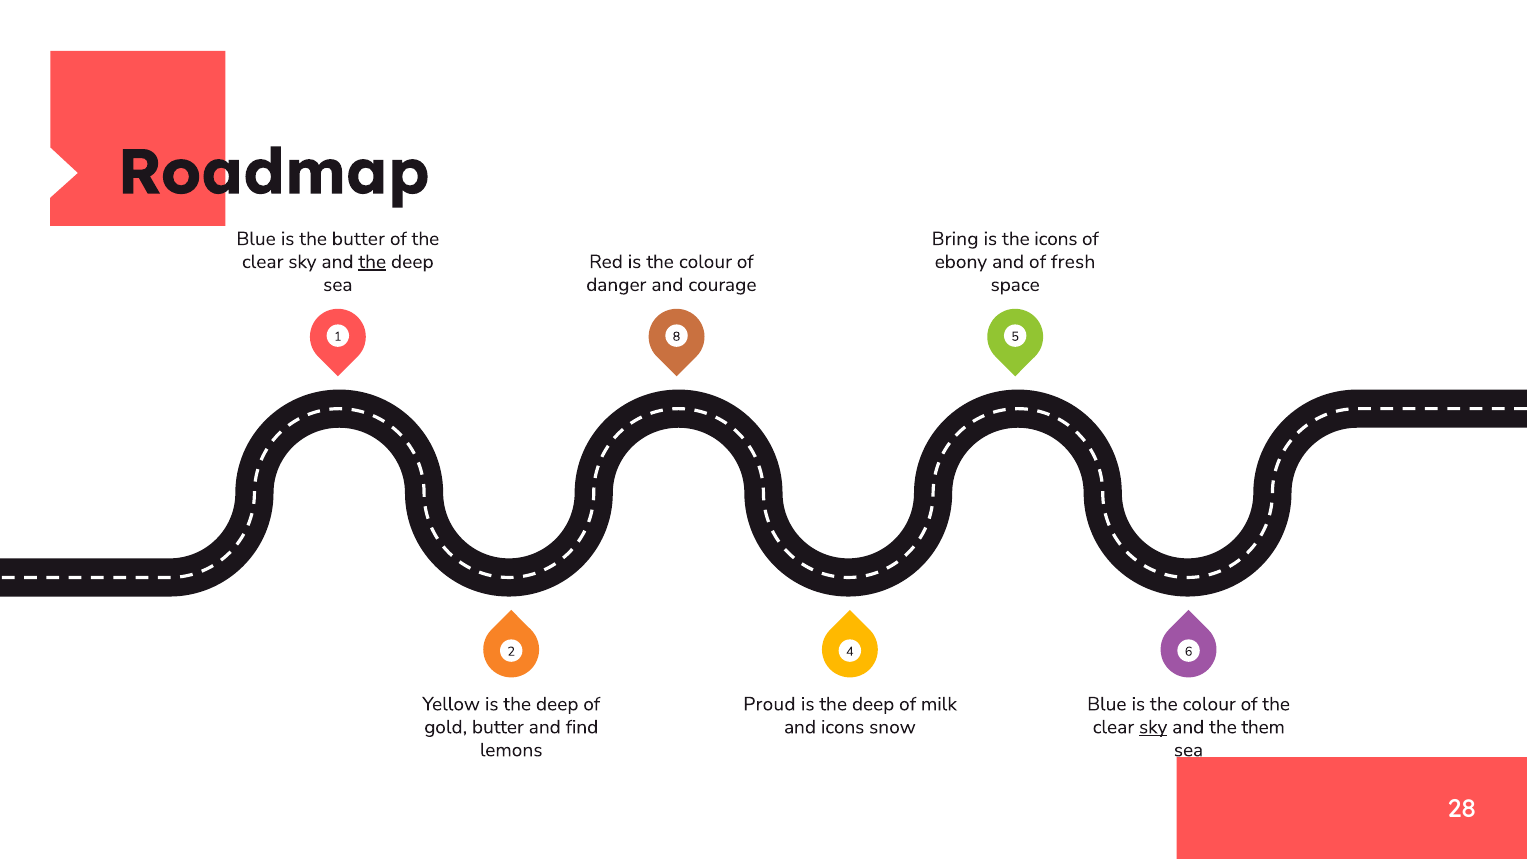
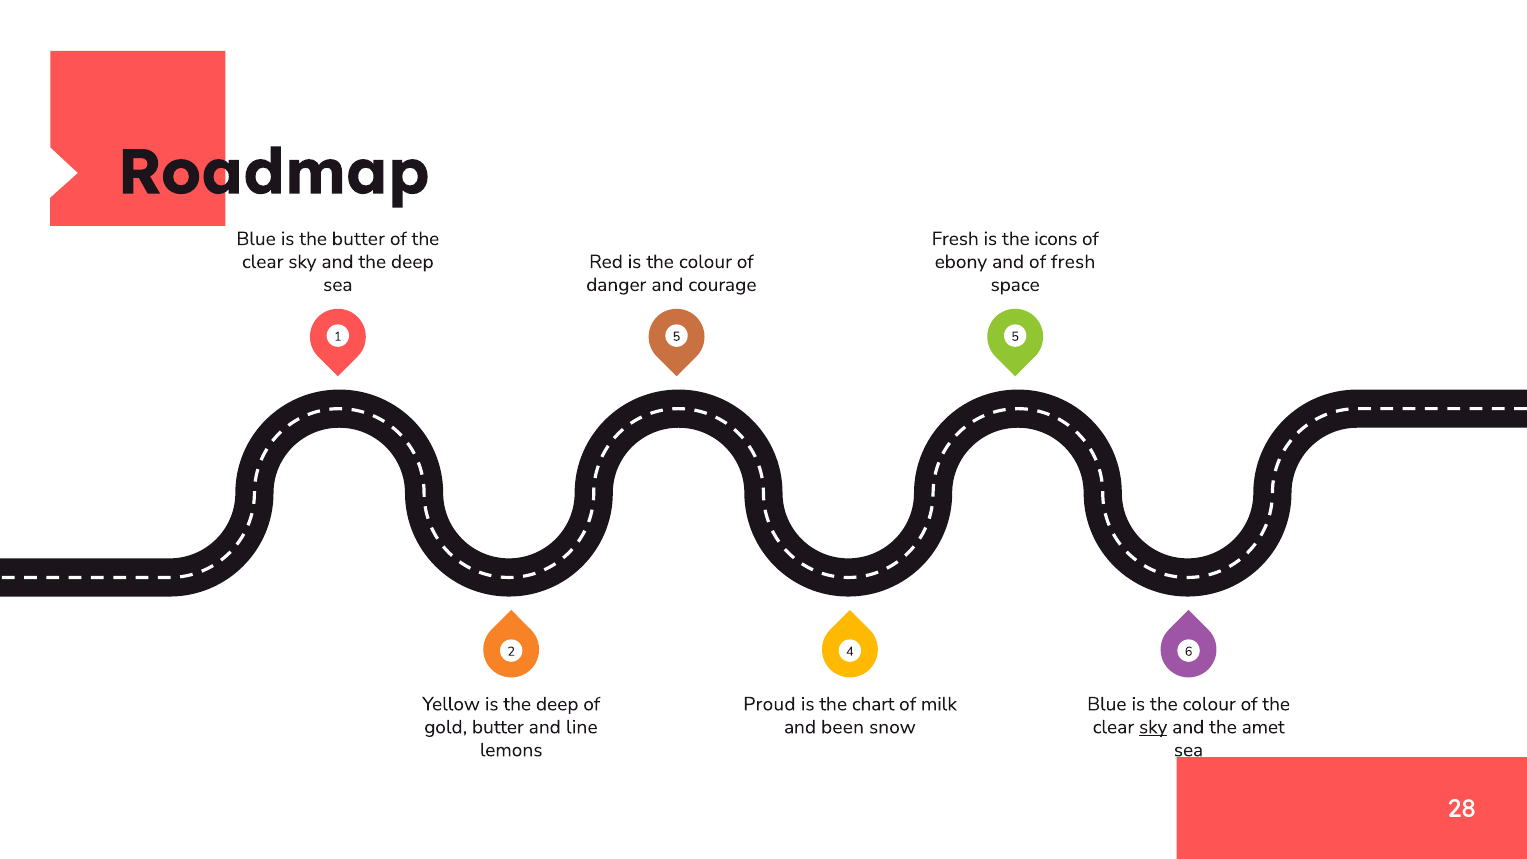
Bring: Bring -> Fresh (955, 239)
the underline: present -> none (372, 262)
1 8: 8 -> 5 (676, 336)
deep: deep -> chart (873, 704)
find: find -> line (582, 727)
and icons: icons -> been (842, 727)
them: them -> amet (1263, 727)
